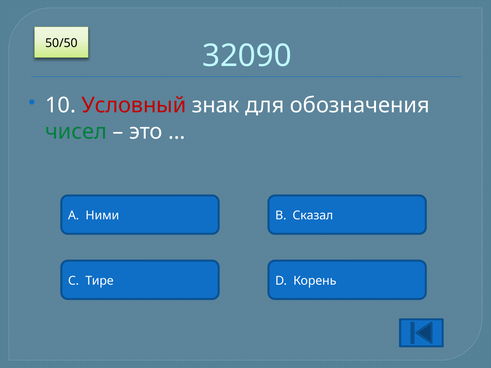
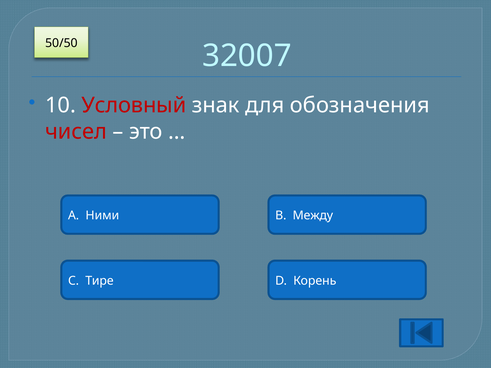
32090: 32090 -> 32007 (247, 56)
чисел colour: green -> red (76, 132)
Сказал: Сказал -> Между (313, 216)
